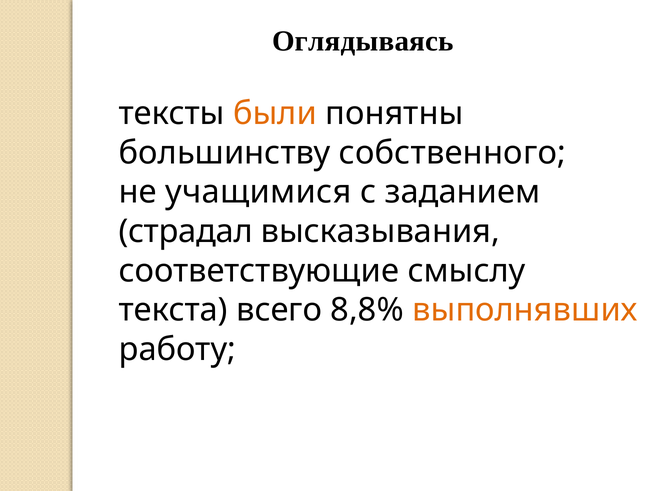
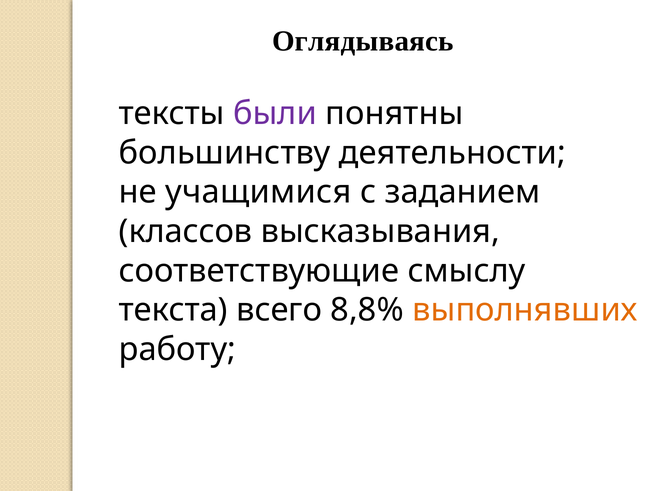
были colour: orange -> purple (275, 114)
собственного: собственного -> деятельности (452, 153)
страдал: страдал -> классов (186, 231)
